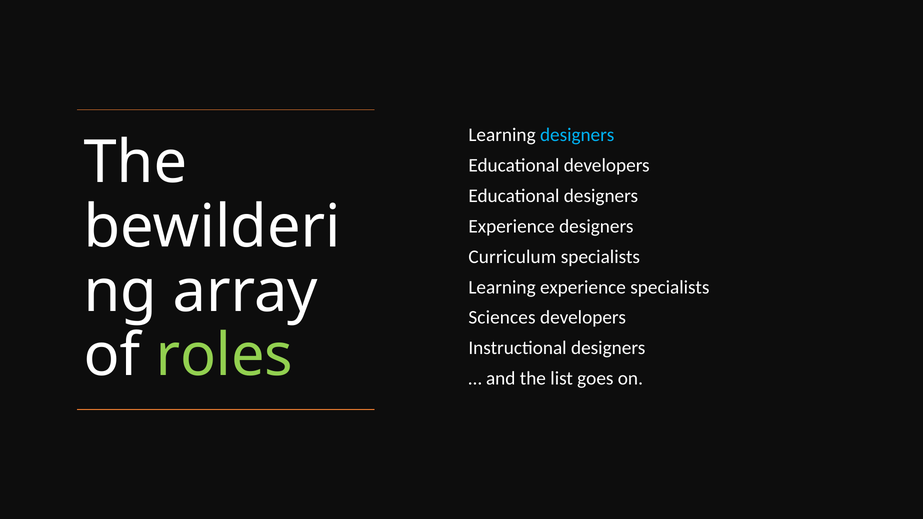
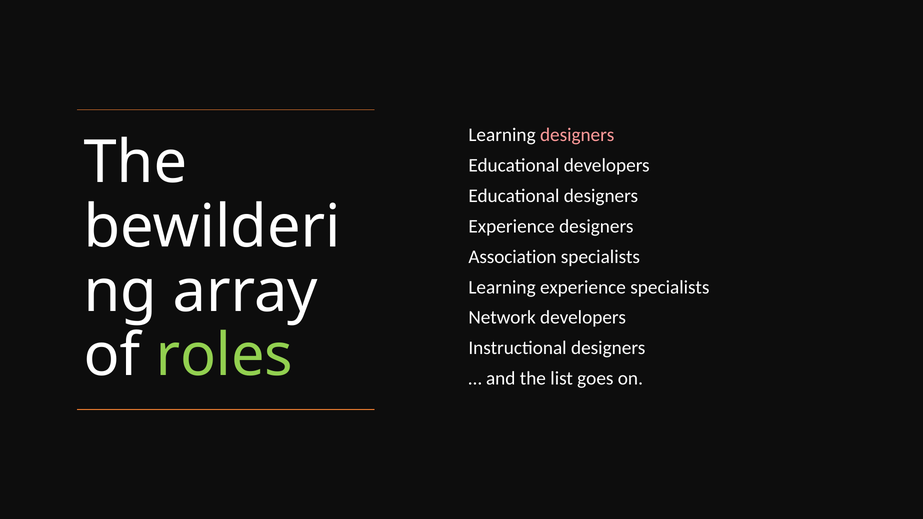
designers colour: light blue -> pink (577, 135)
Curriculum: Curriculum -> Association (512, 257)
Sciences: Sciences -> Network (502, 318)
